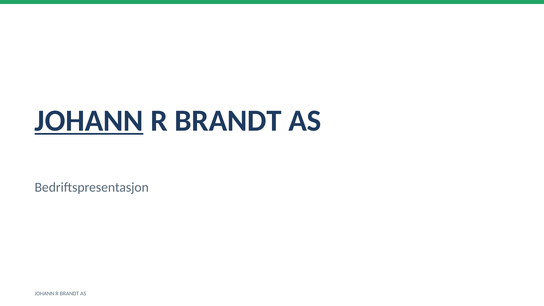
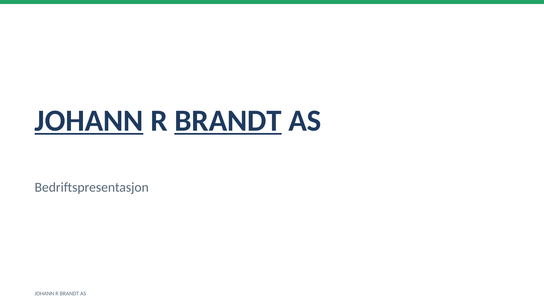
BRANDT underline: none -> present (228, 121)
